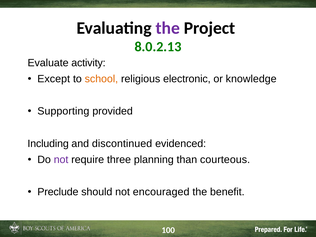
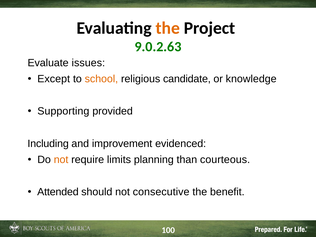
the colour: purple -> orange (168, 28)
8.0.2.13: 8.0.2.13 -> 9.0.2.63 (158, 47)
activity: activity -> issues (88, 63)
electronic: electronic -> candidate (187, 79)
discontinued: discontinued -> improvement (122, 144)
not colour: purple -> orange (61, 160)
three: three -> limits (119, 160)
Preclude: Preclude -> Attended (58, 192)
encouraged: encouraged -> consecutive (161, 192)
